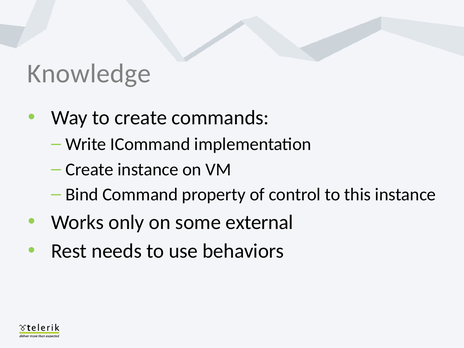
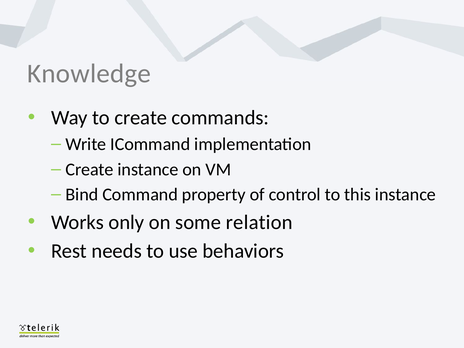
external: external -> relation (259, 222)
